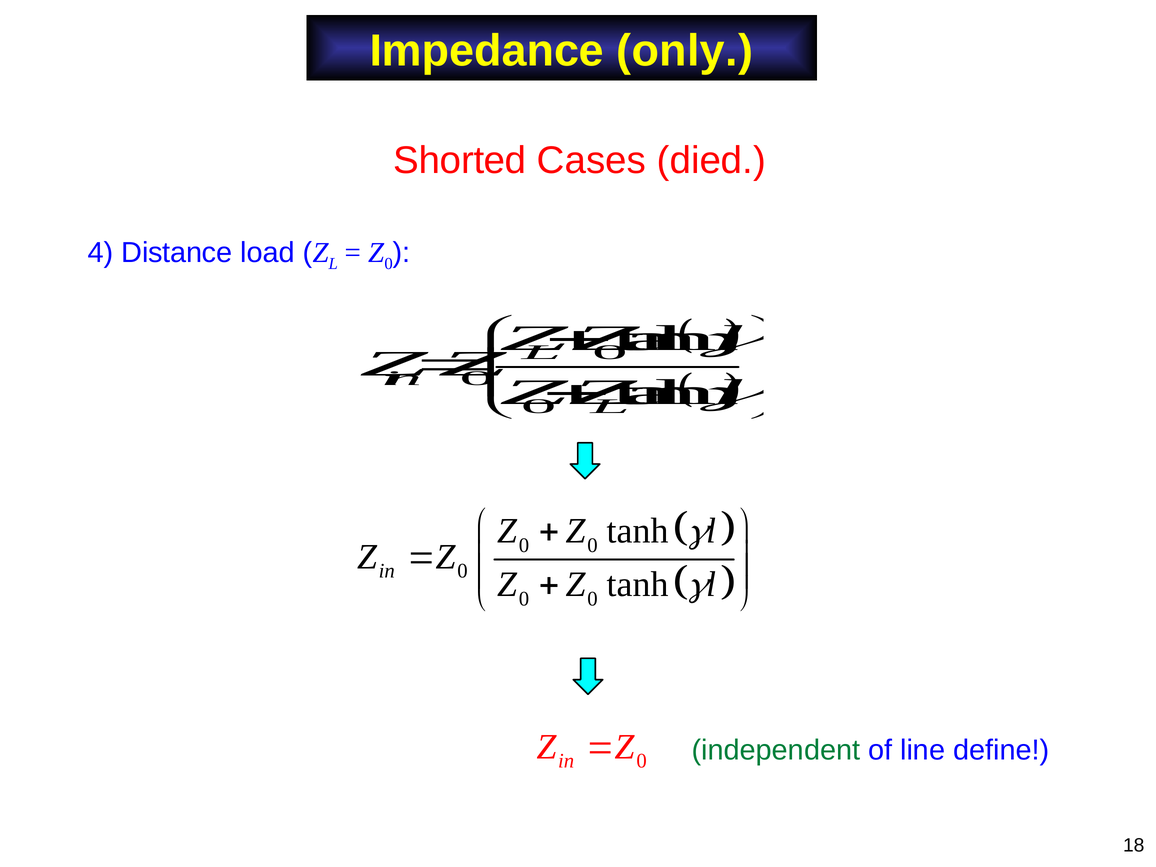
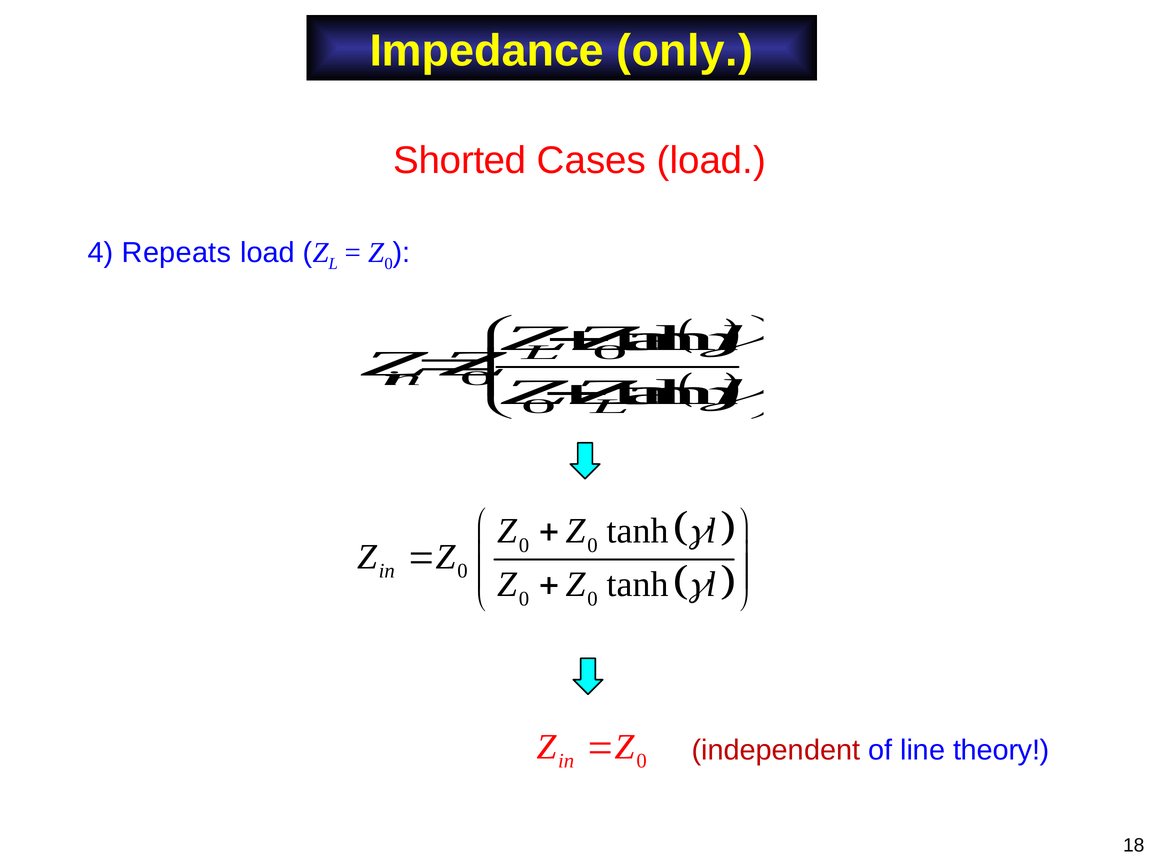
Cases died: died -> load (711, 160)
Distance: Distance -> Repeats (177, 252)
independent colour: green -> red (776, 750)
define: define -> theory (1001, 750)
